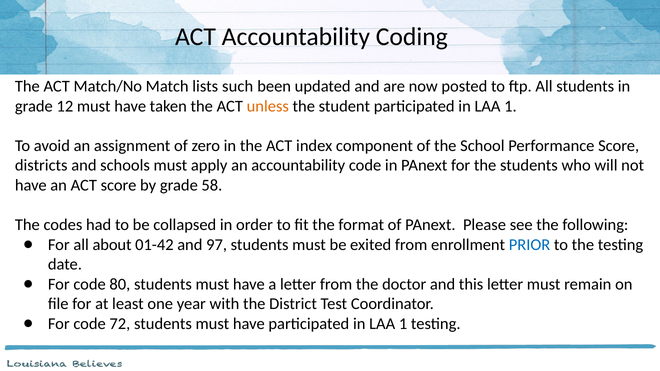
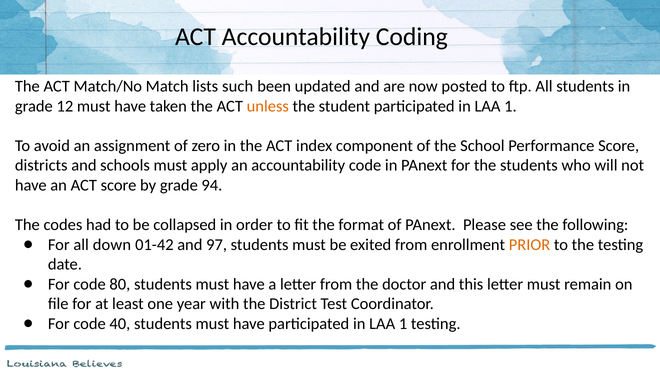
58: 58 -> 94 (212, 185)
about: about -> down (112, 245)
PRIOR colour: blue -> orange (530, 245)
72: 72 -> 40 (120, 324)
